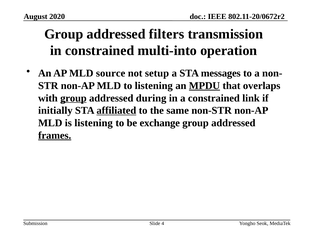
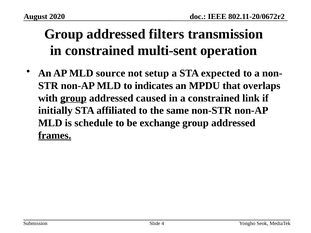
multi-into: multi-into -> multi-sent (167, 51)
messages: messages -> expected (221, 73)
to listening: listening -> indicates (154, 86)
MPDU underline: present -> none (204, 86)
during: during -> caused (151, 98)
affiliated underline: present -> none (116, 111)
is listening: listening -> schedule (94, 123)
